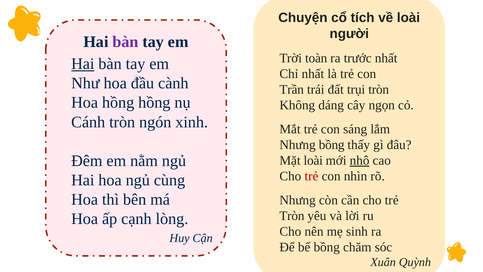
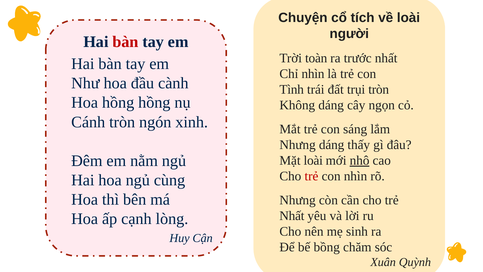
bàn colour: purple -> red (125, 42)
Hai underline: present -> none (83, 64)
Chỉ nhất: nhất -> nhìn (313, 74)
Trần: Trần -> Tình (292, 89)
Nhưng bồng: bồng -> dáng (332, 145)
Tròn: Tròn -> Nhất (292, 216)
